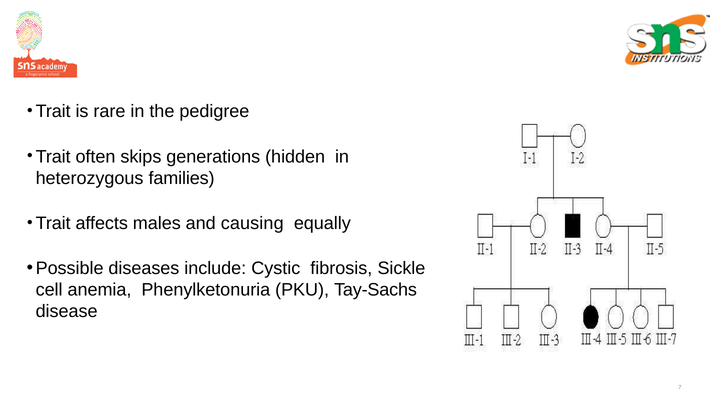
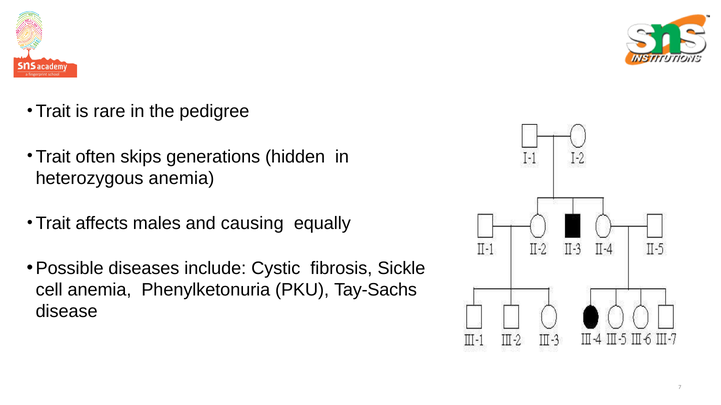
heterozygous families: families -> anemia (181, 178)
